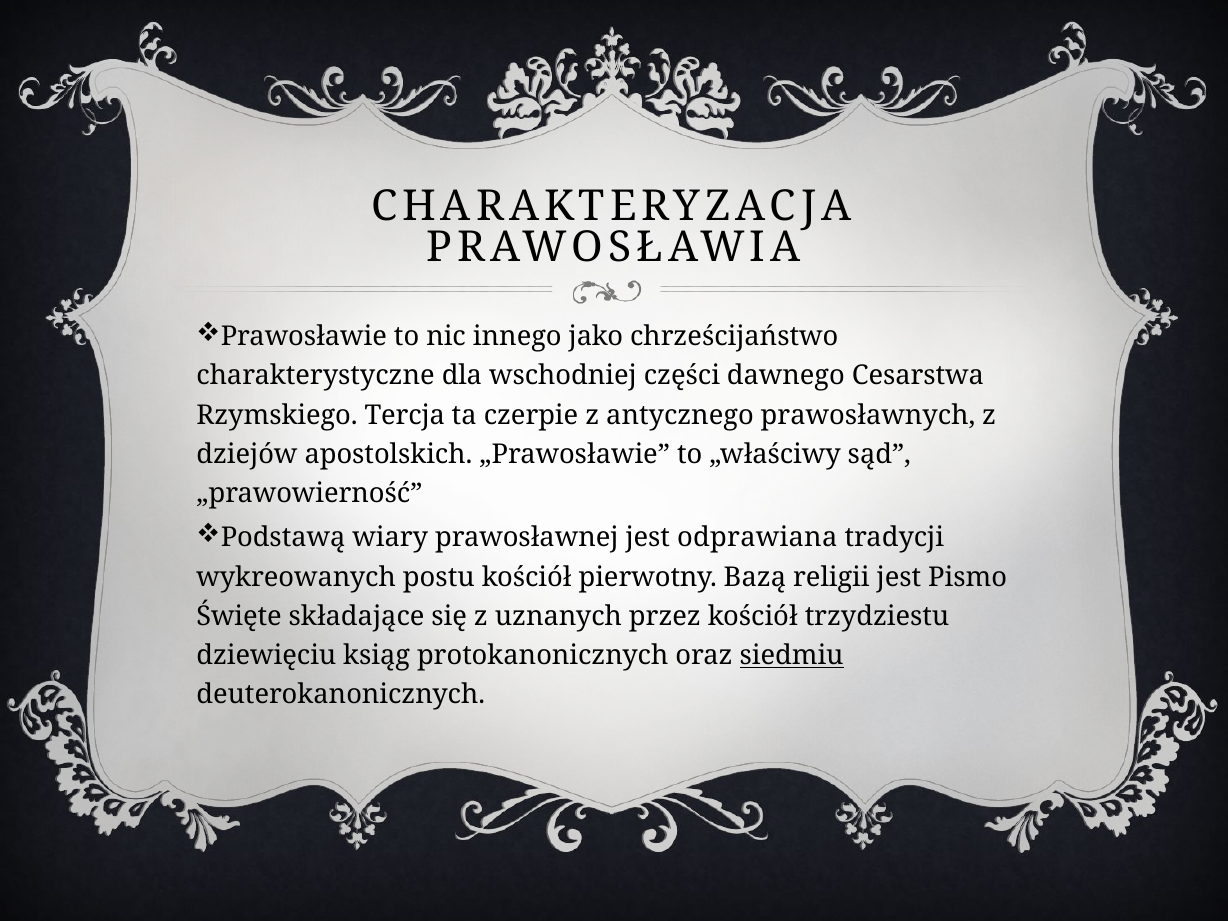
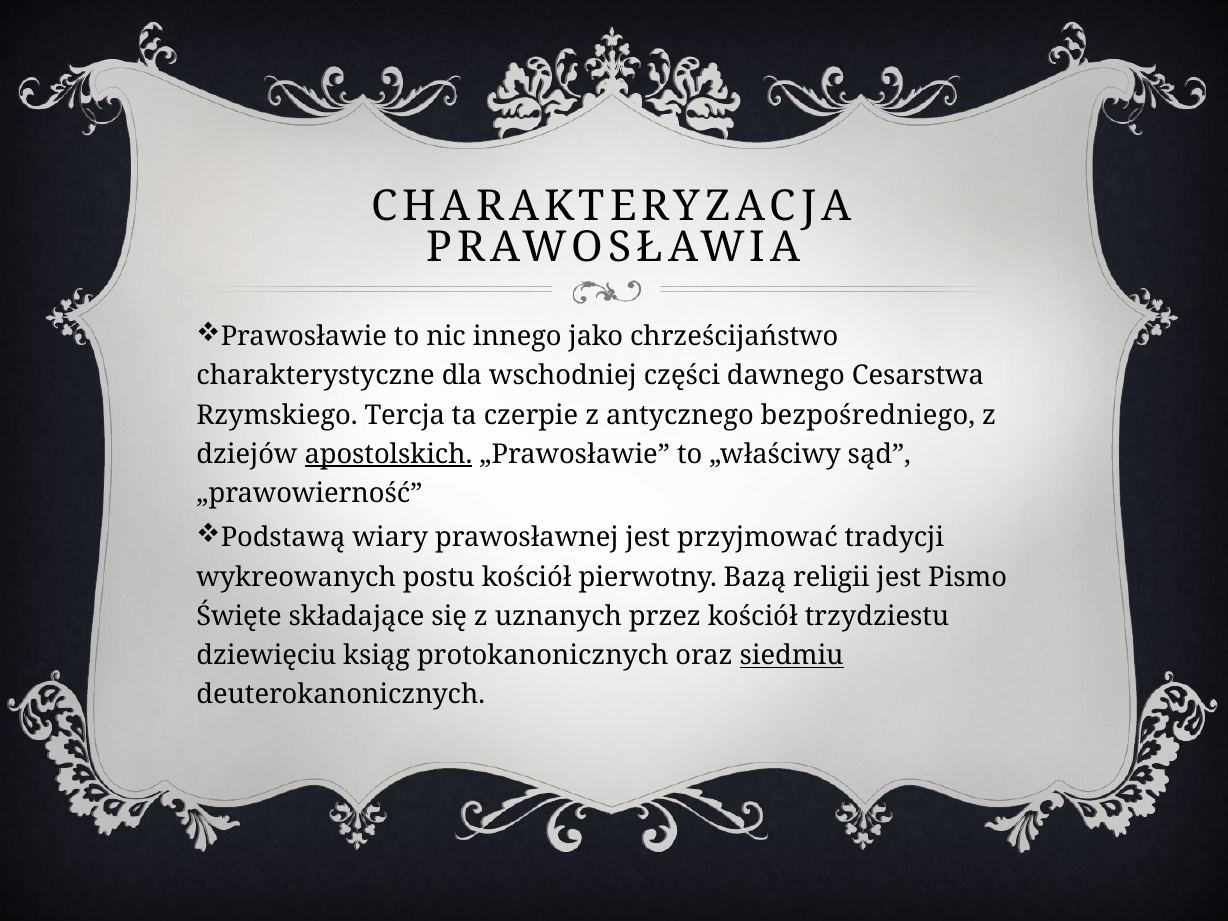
prawosławnych: prawosławnych -> bezpośredniego (868, 415)
apostolskich underline: none -> present (388, 454)
odprawiana: odprawiana -> przyjmować (757, 538)
